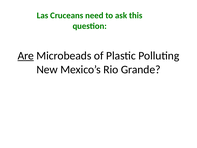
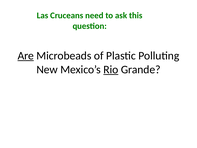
Rio underline: none -> present (111, 69)
